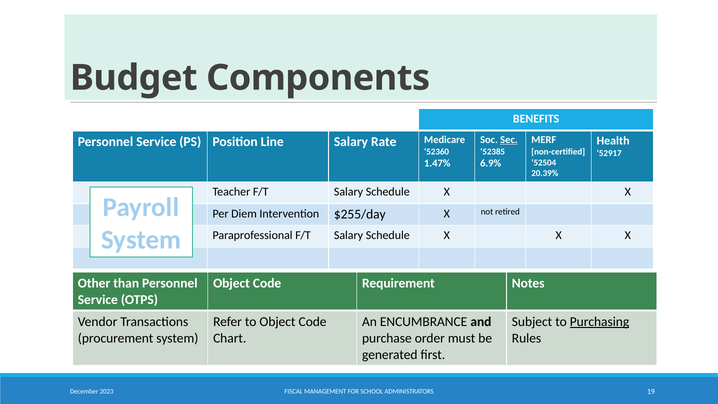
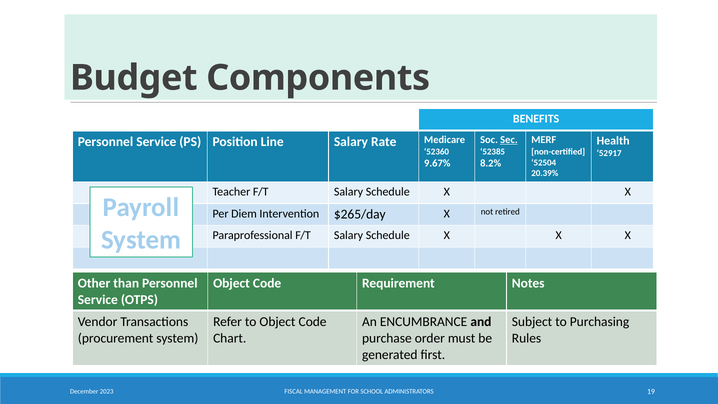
1.47%: 1.47% -> 9.67% (437, 163)
6.9%: 6.9% -> 8.2% (491, 163)
$255/day: $255/day -> $265/day (360, 214)
Purchasing underline: present -> none (600, 322)
